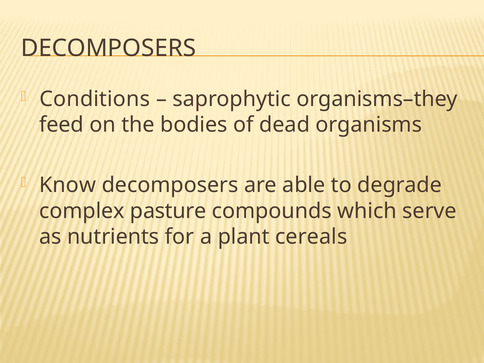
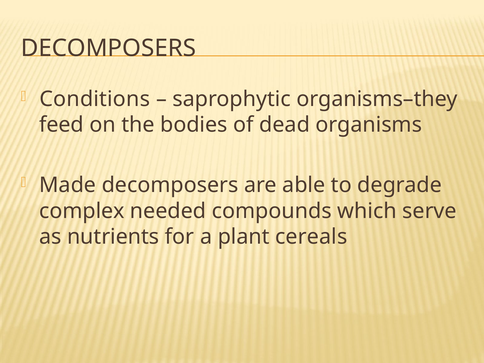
Know: Know -> Made (68, 185)
pasture: pasture -> needed (168, 211)
